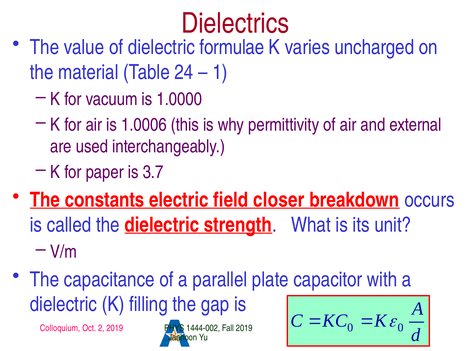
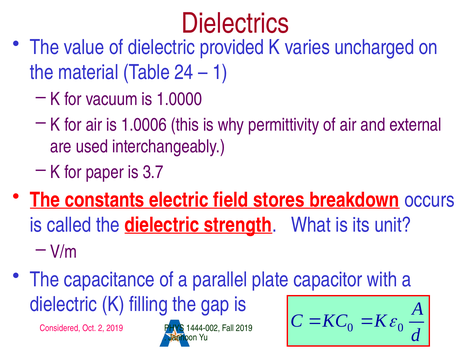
formulae: formulae -> provided (232, 47)
closer: closer -> stores (279, 199)
Colloquium: Colloquium -> Considered (60, 328)
